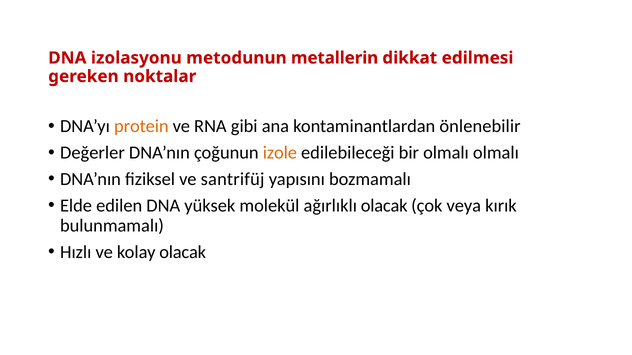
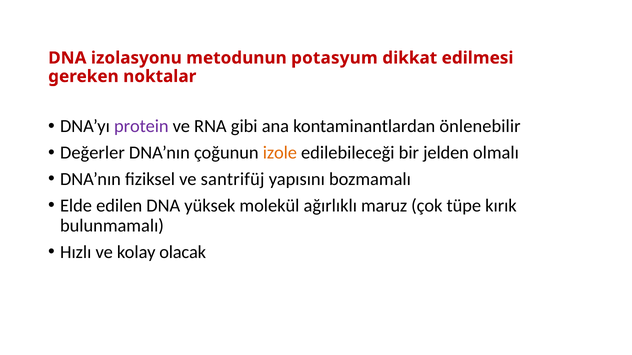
metallerin: metallerin -> potasyum (334, 58)
protein colour: orange -> purple (141, 126)
bir olmalı: olmalı -> jelden (446, 153)
ağırlıklı olacak: olacak -> maruz (384, 206)
veya: veya -> tüpe (464, 206)
